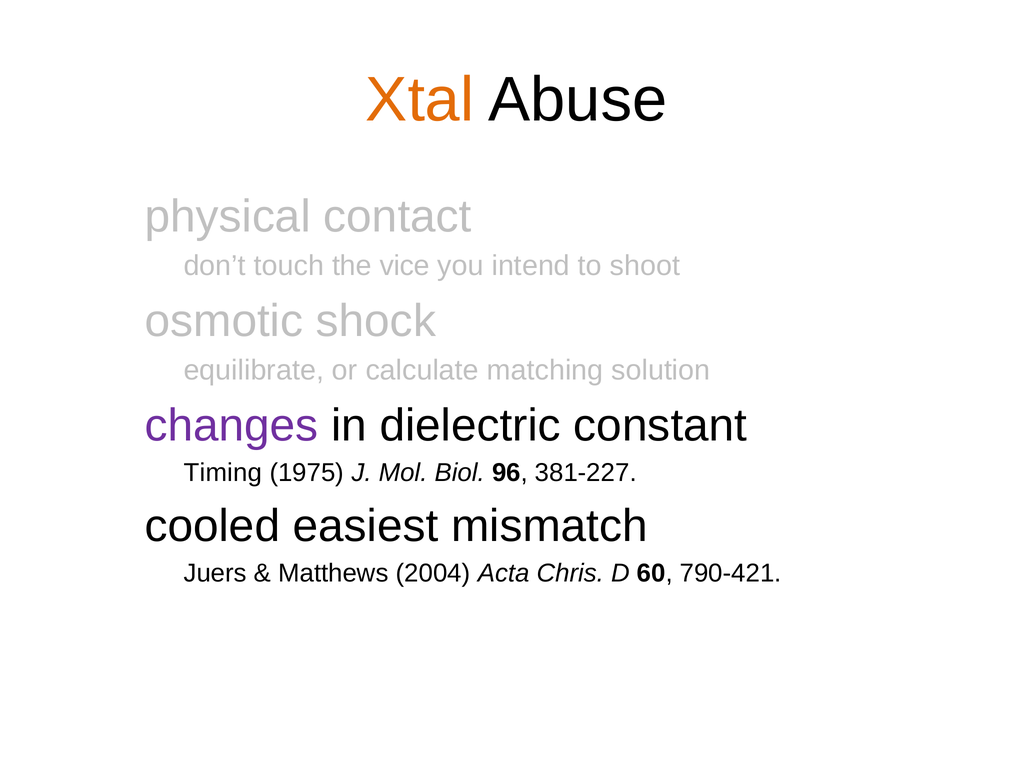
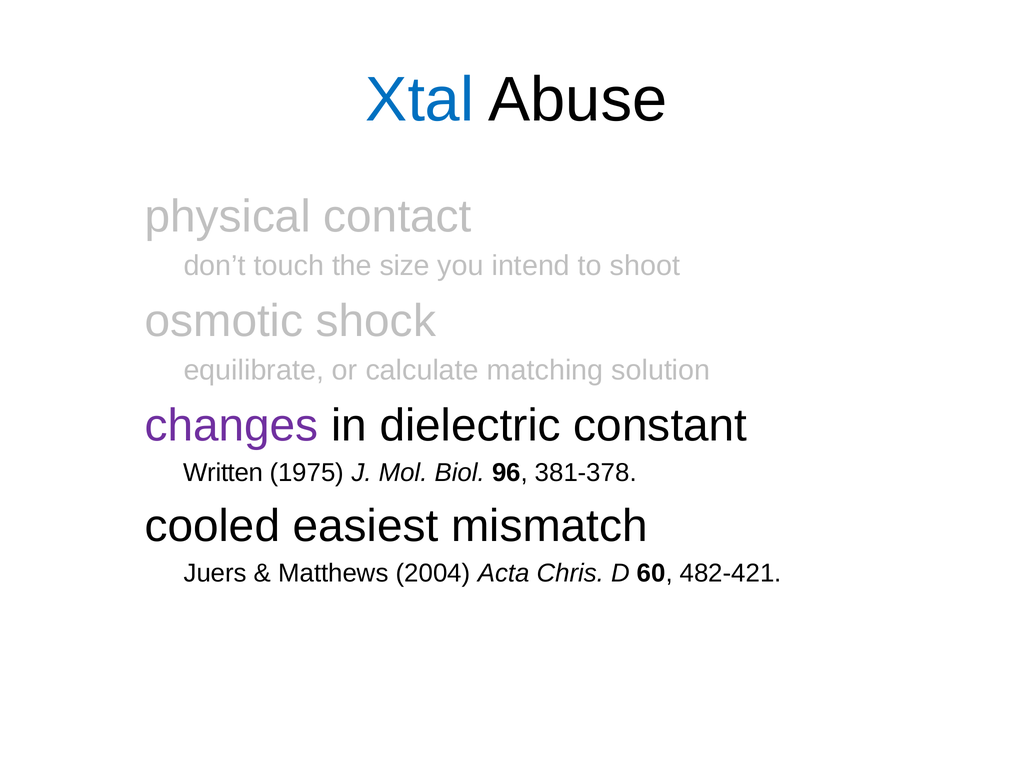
Xtal colour: orange -> blue (420, 100)
vice: vice -> size (405, 266)
Timing: Timing -> Written (223, 472)
381-227: 381-227 -> 381-378 (586, 472)
790-421: 790-421 -> 482-421 (731, 573)
